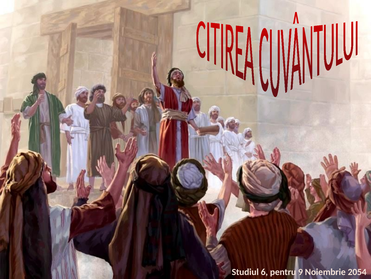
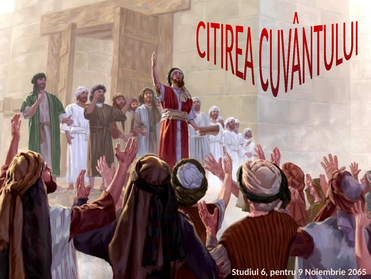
2054: 2054 -> 2065 (357, 271)
